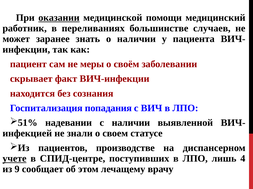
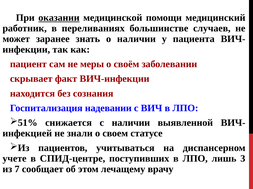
попадания: попадания -> надевании (108, 108)
надевании: надевании -> снижается (69, 123)
производстве: производстве -> учитываться (125, 149)
учете underline: present -> none (15, 159)
4: 4 -> 3 (243, 159)
9: 9 -> 7 (17, 170)
